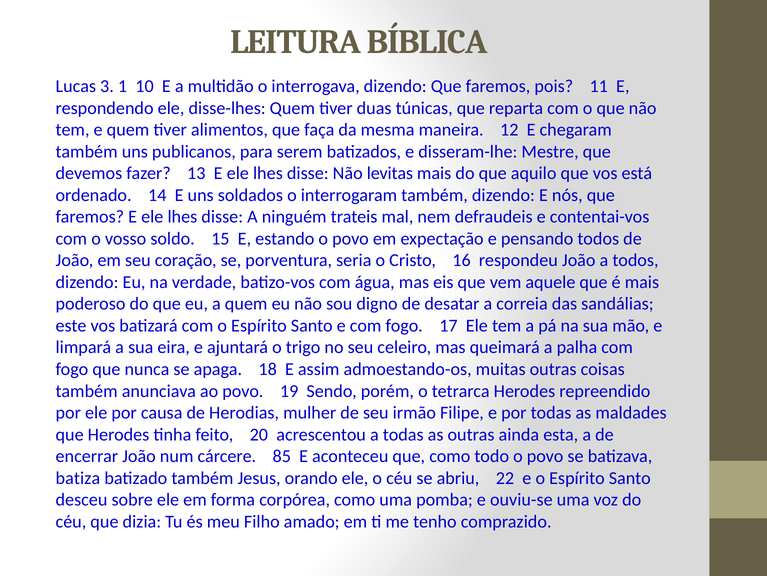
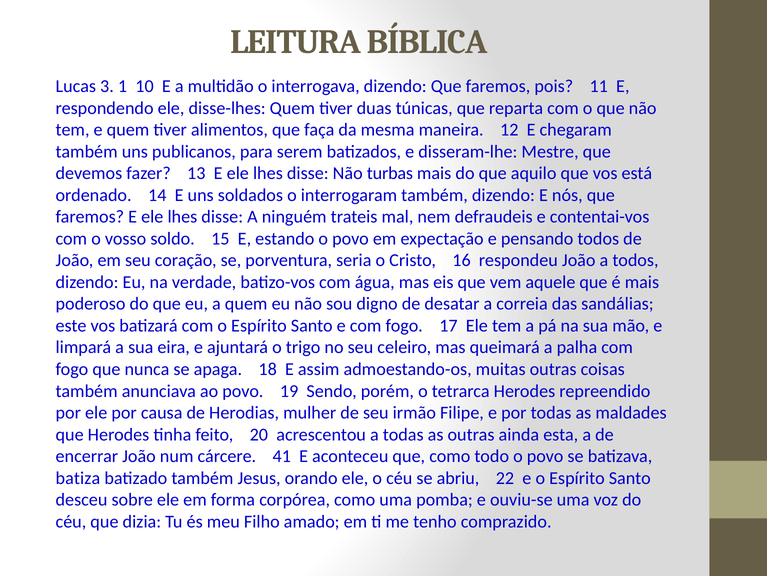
levitas: levitas -> turbas (390, 173)
85: 85 -> 41 (282, 456)
